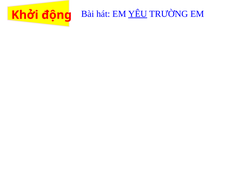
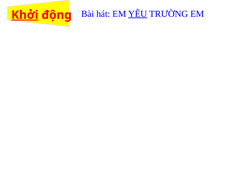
Khởi underline: none -> present (25, 15)
